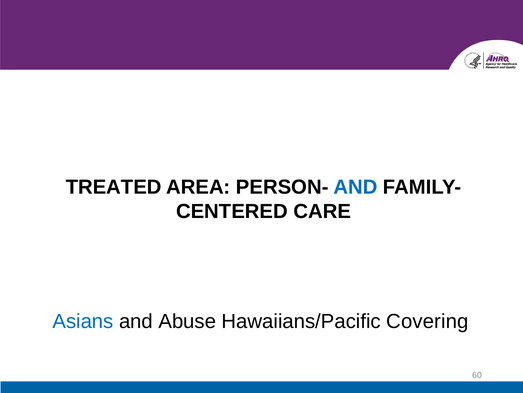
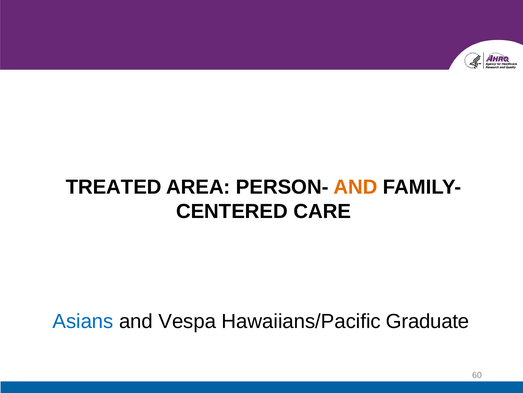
AND colour: blue -> orange (355, 187)
Abuse: Abuse -> Vespa (187, 321)
Covering: Covering -> Graduate (428, 321)
